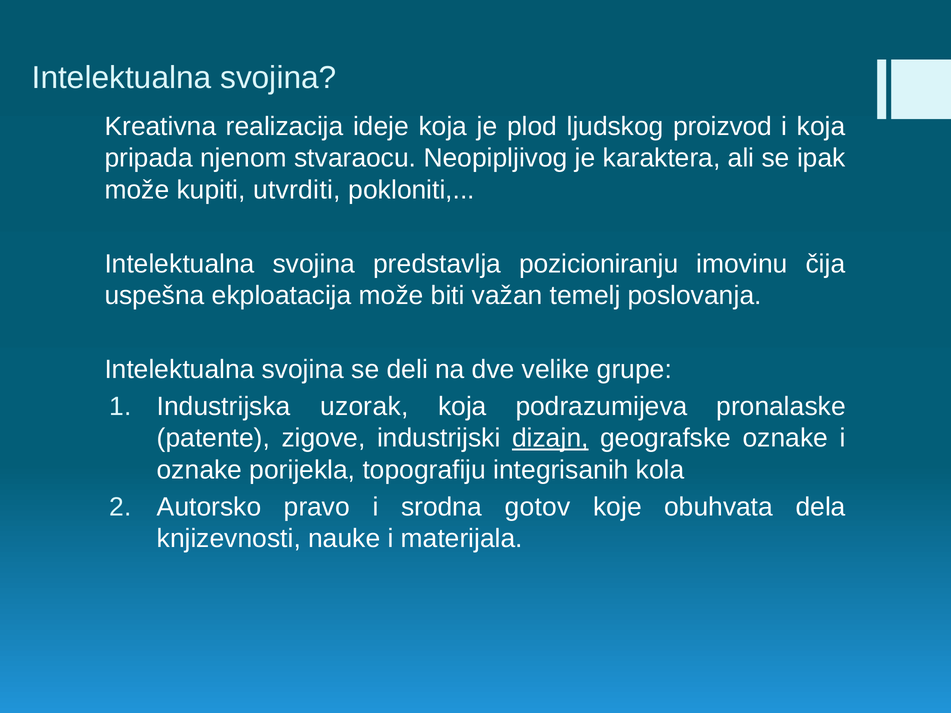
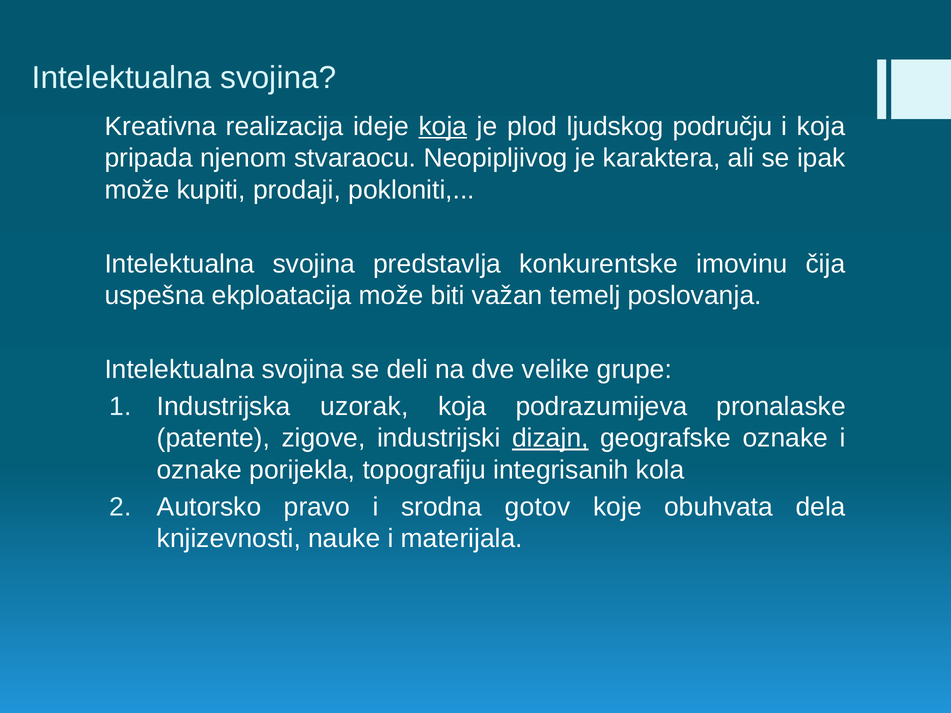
koja underline: none -> present (443, 126)
proizvod: proizvod -> području (723, 126)
utvrditi: utvrditi -> prodaji (297, 190)
pozicioniranju: pozicioniranju -> konkurentske (599, 264)
